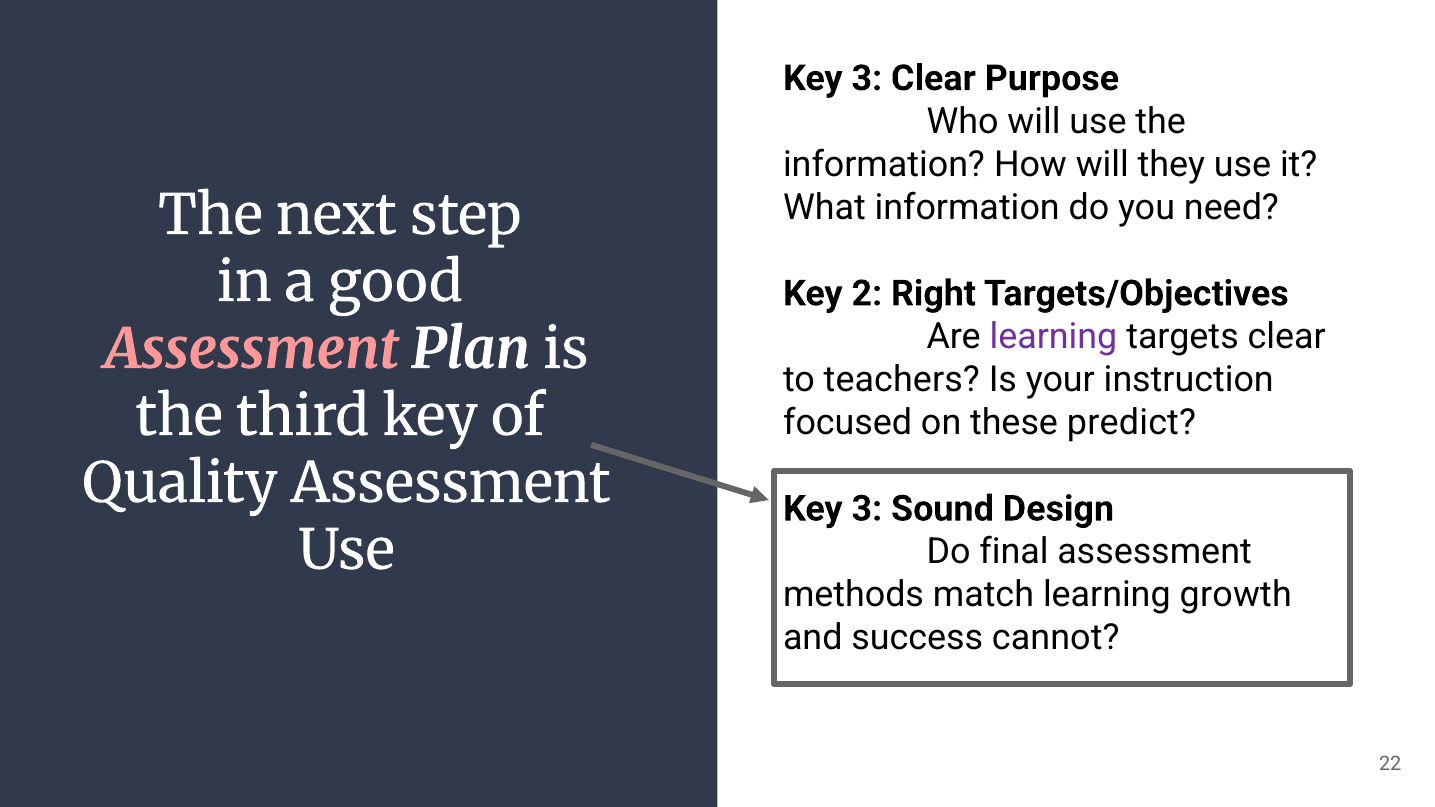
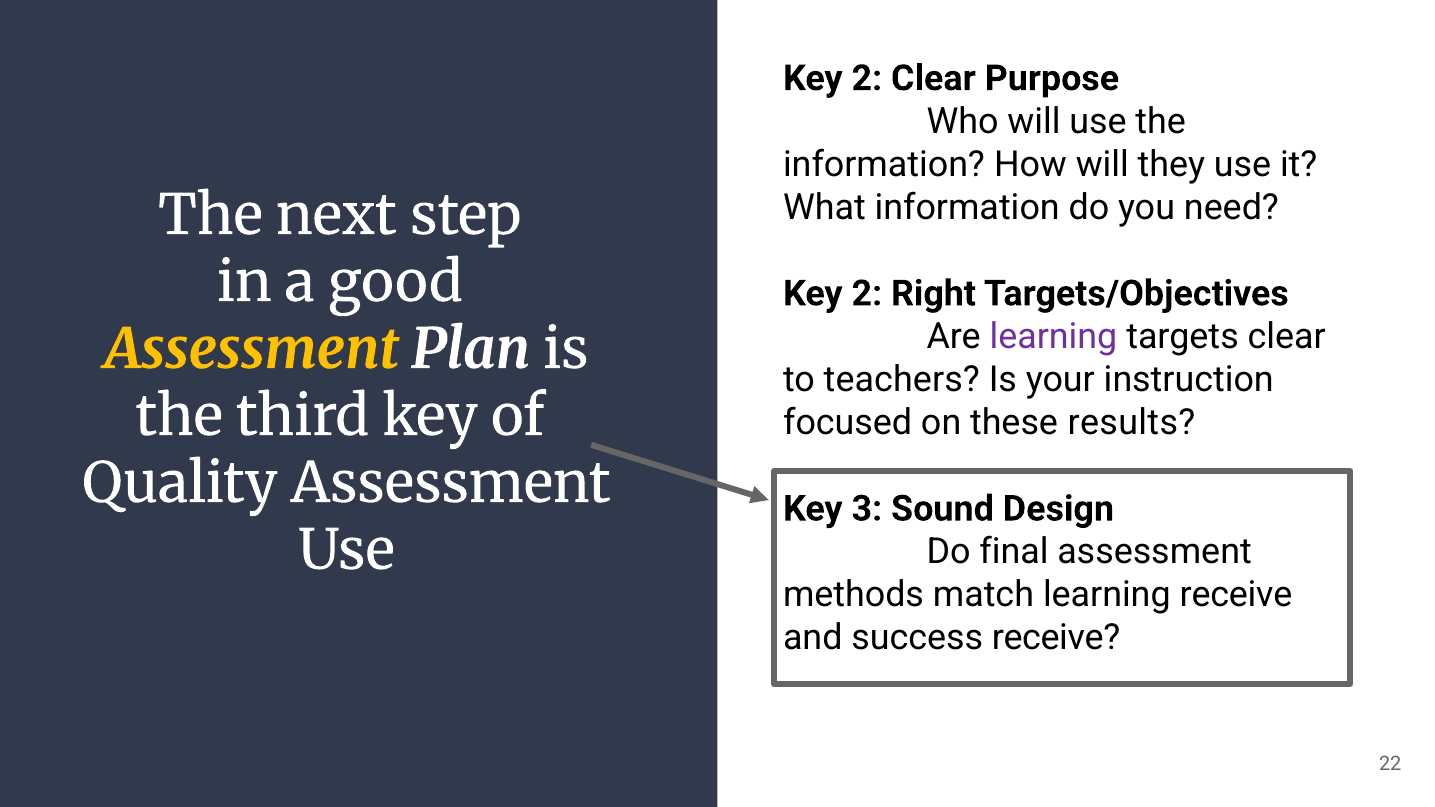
3: 3 -> 2 (867, 78)
Assessment colour: pink -> yellow (252, 350)
predict: predict -> results (1131, 423)
learning growth: growth -> receive (1236, 595)
success cannot: cannot -> receive (1056, 638)
